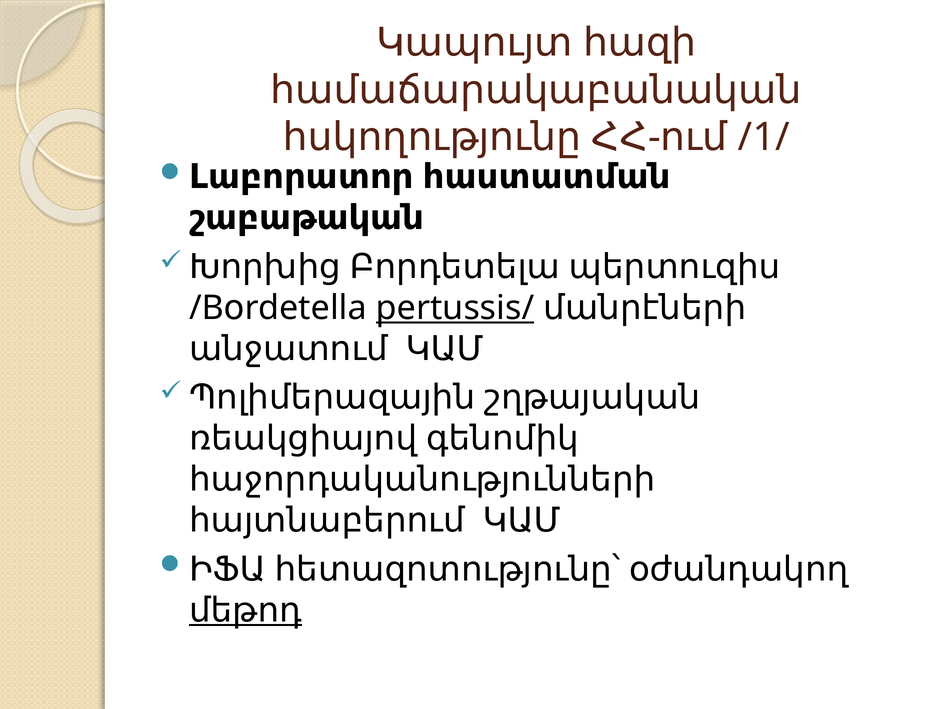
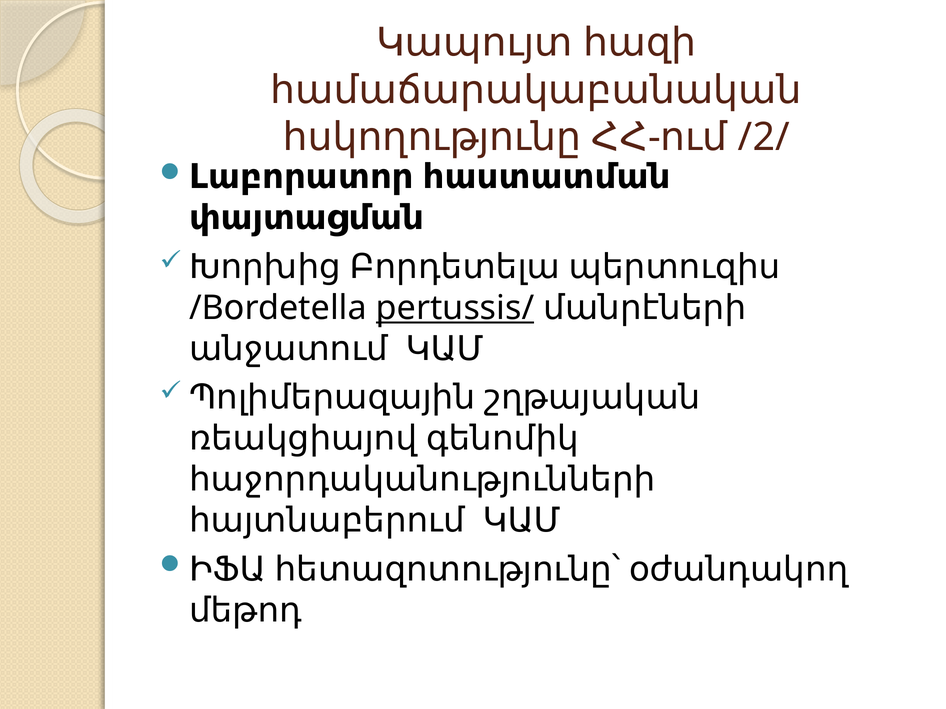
/1/: /1/ -> /2/ (764, 138)
շաբաթական: շաբաթական -> փայտացման (307, 218)
մեթոդ underline: present -> none (246, 611)
